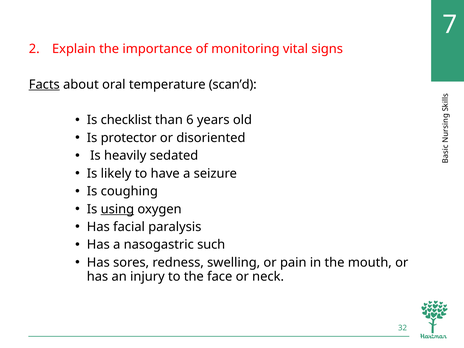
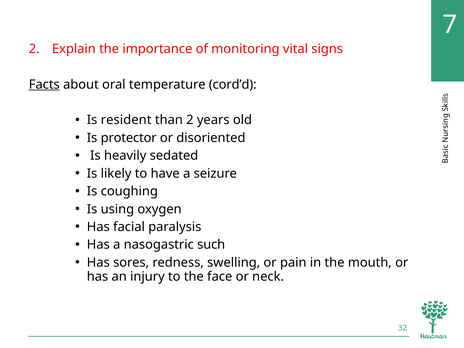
scan’d: scan’d -> cord’d (233, 84)
checklist: checklist -> resident (126, 120)
than 6: 6 -> 2 (190, 120)
using underline: present -> none (117, 209)
